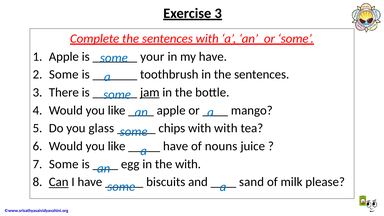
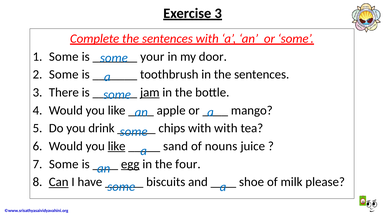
Apple: Apple -> Some (64, 57)
my have: have -> door (213, 57)
glass: glass -> drink (101, 128)
like underline: none -> present (117, 146)
have: have -> sand (176, 146)
egg underline: none -> present (130, 164)
the with: with -> four (188, 164)
sand: sand -> shoe (252, 182)
